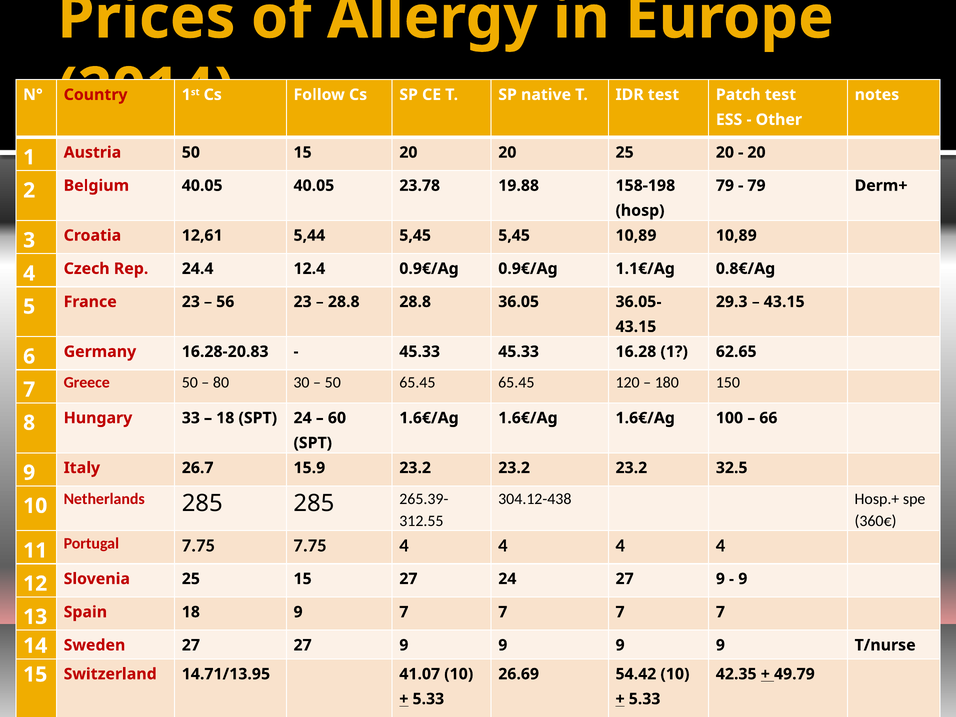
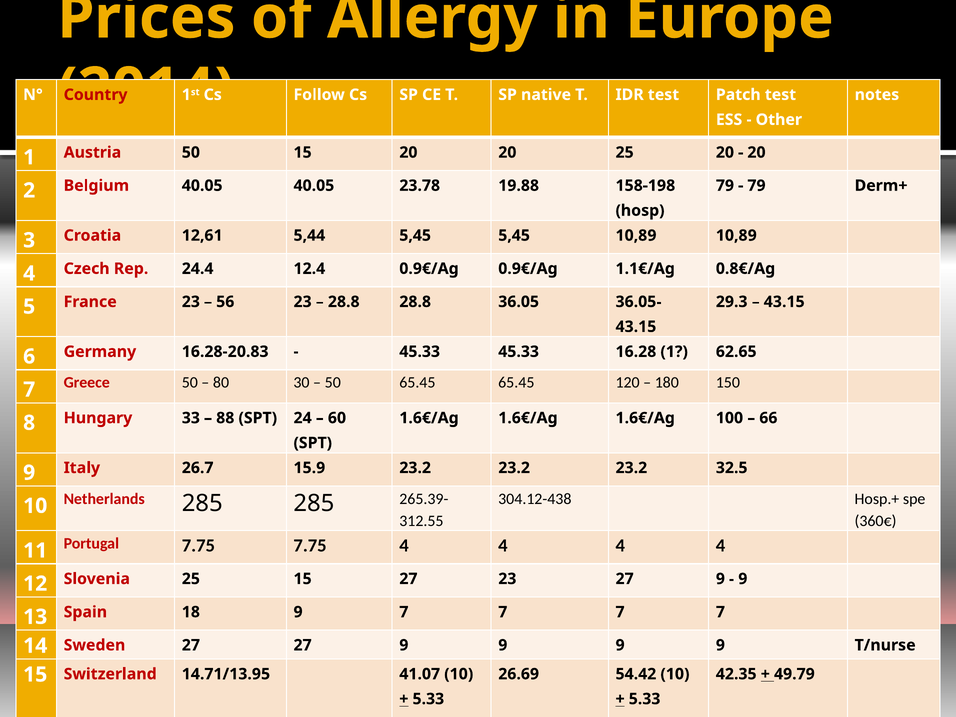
18: 18 -> 88 (225, 418)
27 24: 24 -> 23 (507, 579)
